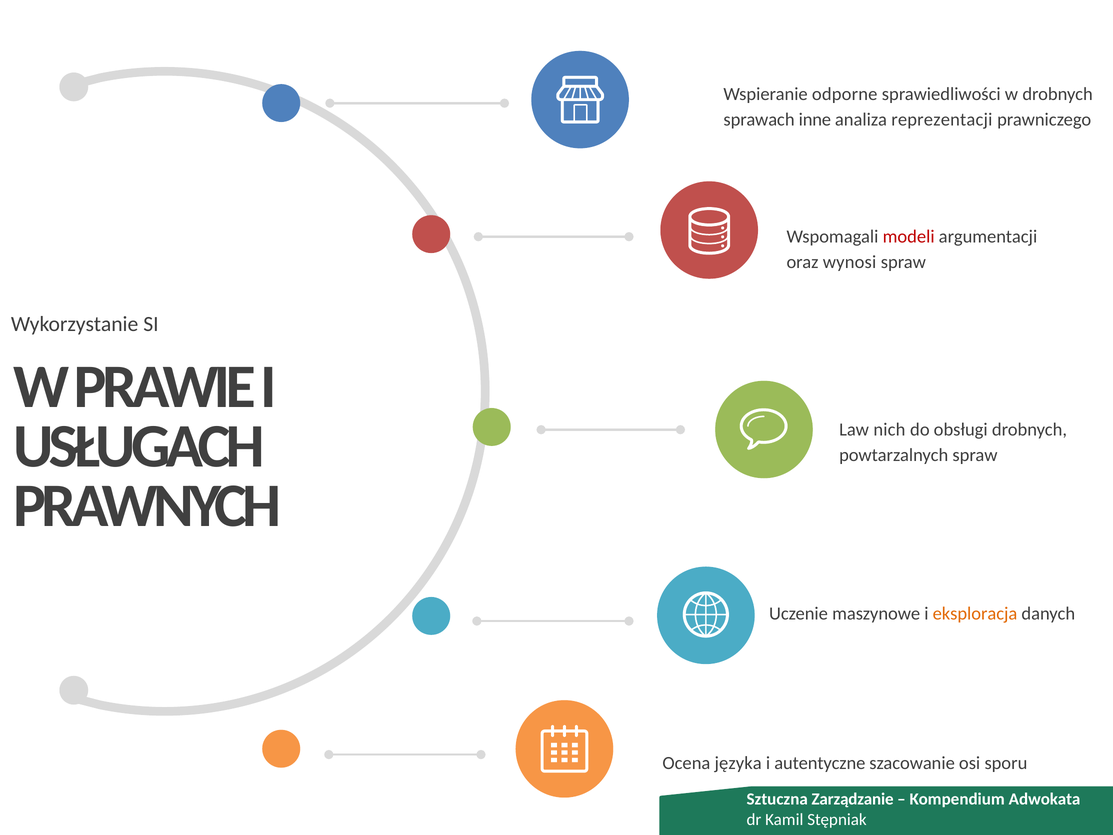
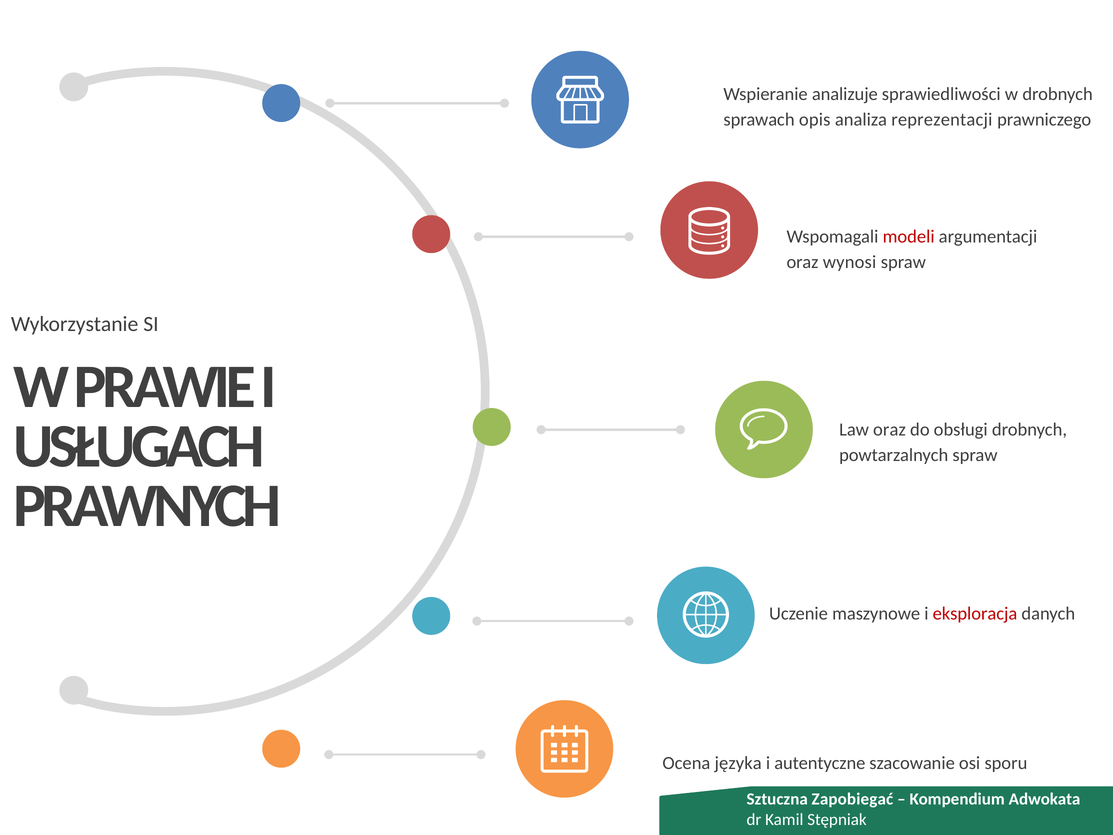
odporne: odporne -> analizuje (845, 94)
inne: inne -> opis (815, 119)
Law nich: nich -> oraz (889, 430)
eksploracja colour: orange -> red (975, 614)
Zarządzanie: Zarządzanie -> Zapobiegać (852, 799)
